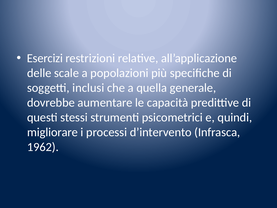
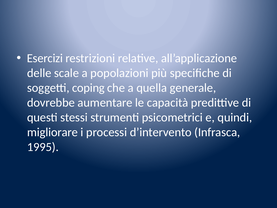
inclusi: inclusi -> coping (88, 88)
1962: 1962 -> 1995 (43, 147)
